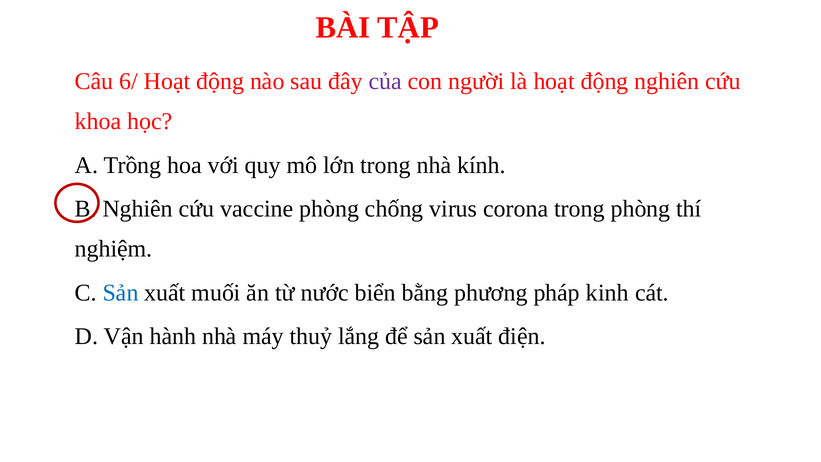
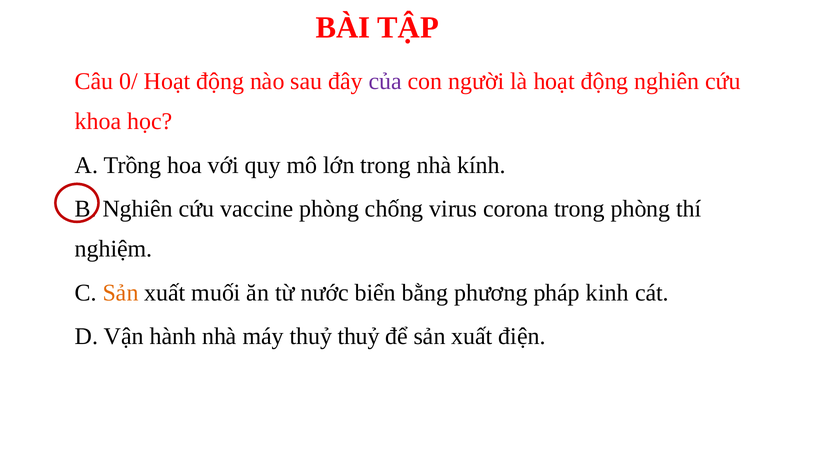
6/: 6/ -> 0/ (129, 81)
Sản colour: blue -> orange (121, 293)
thuỷ lắng: lắng -> thuỷ (359, 336)
